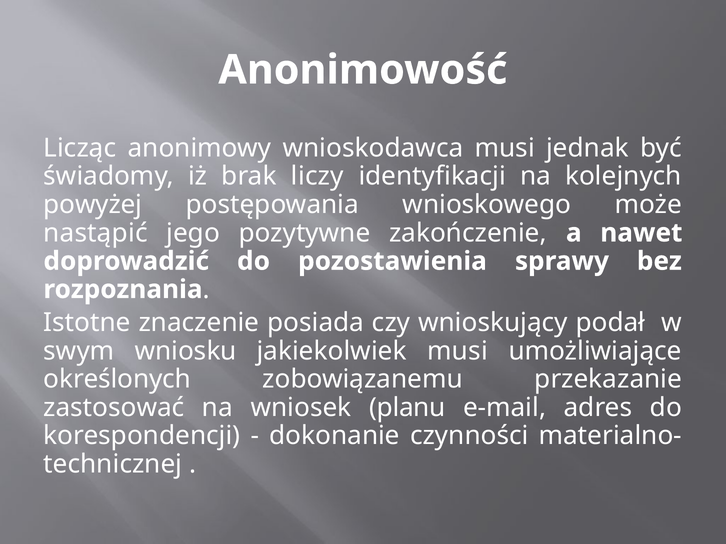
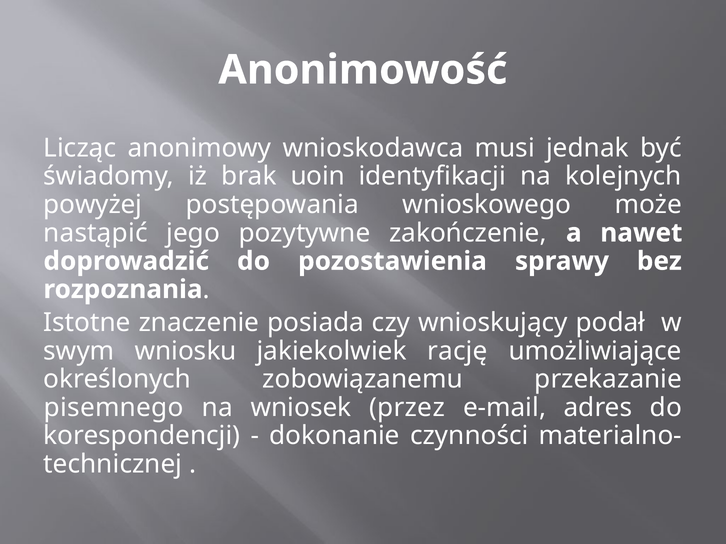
liczy: liczy -> uoin (318, 176)
jakiekolwiek musi: musi -> rację (457, 351)
zastosować: zastosować -> pisemnego (114, 408)
planu: planu -> przez (407, 408)
